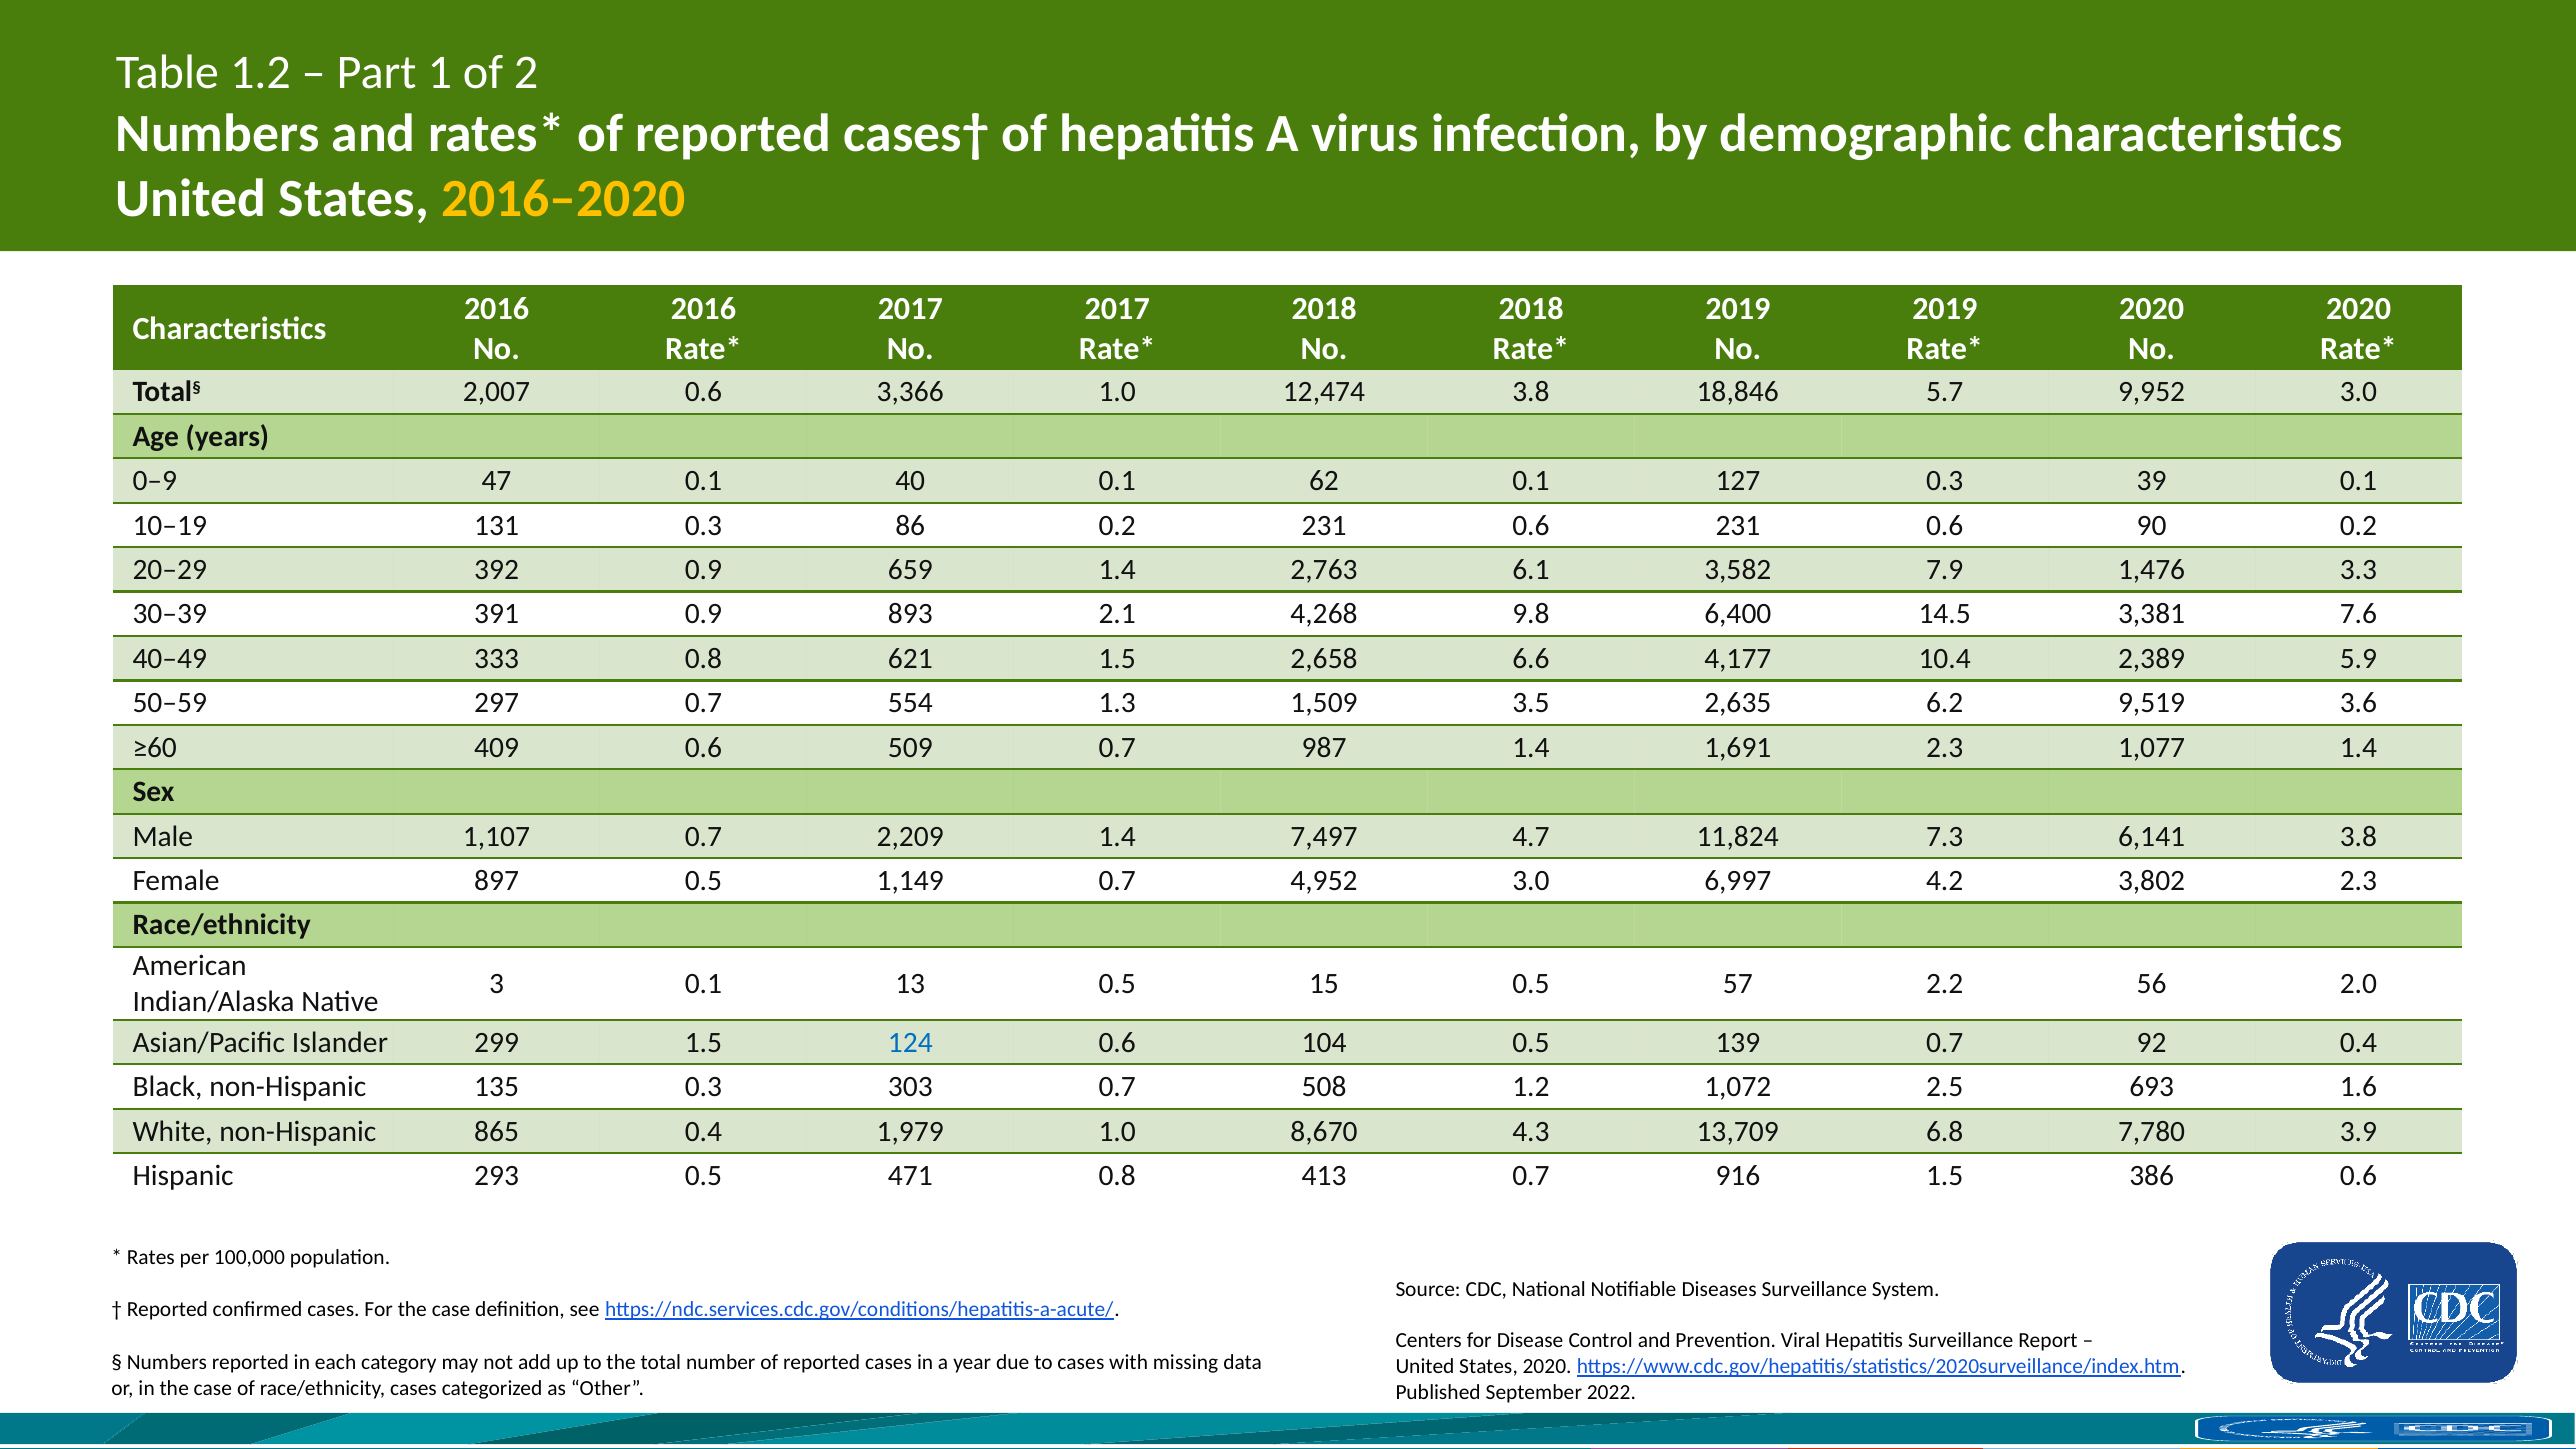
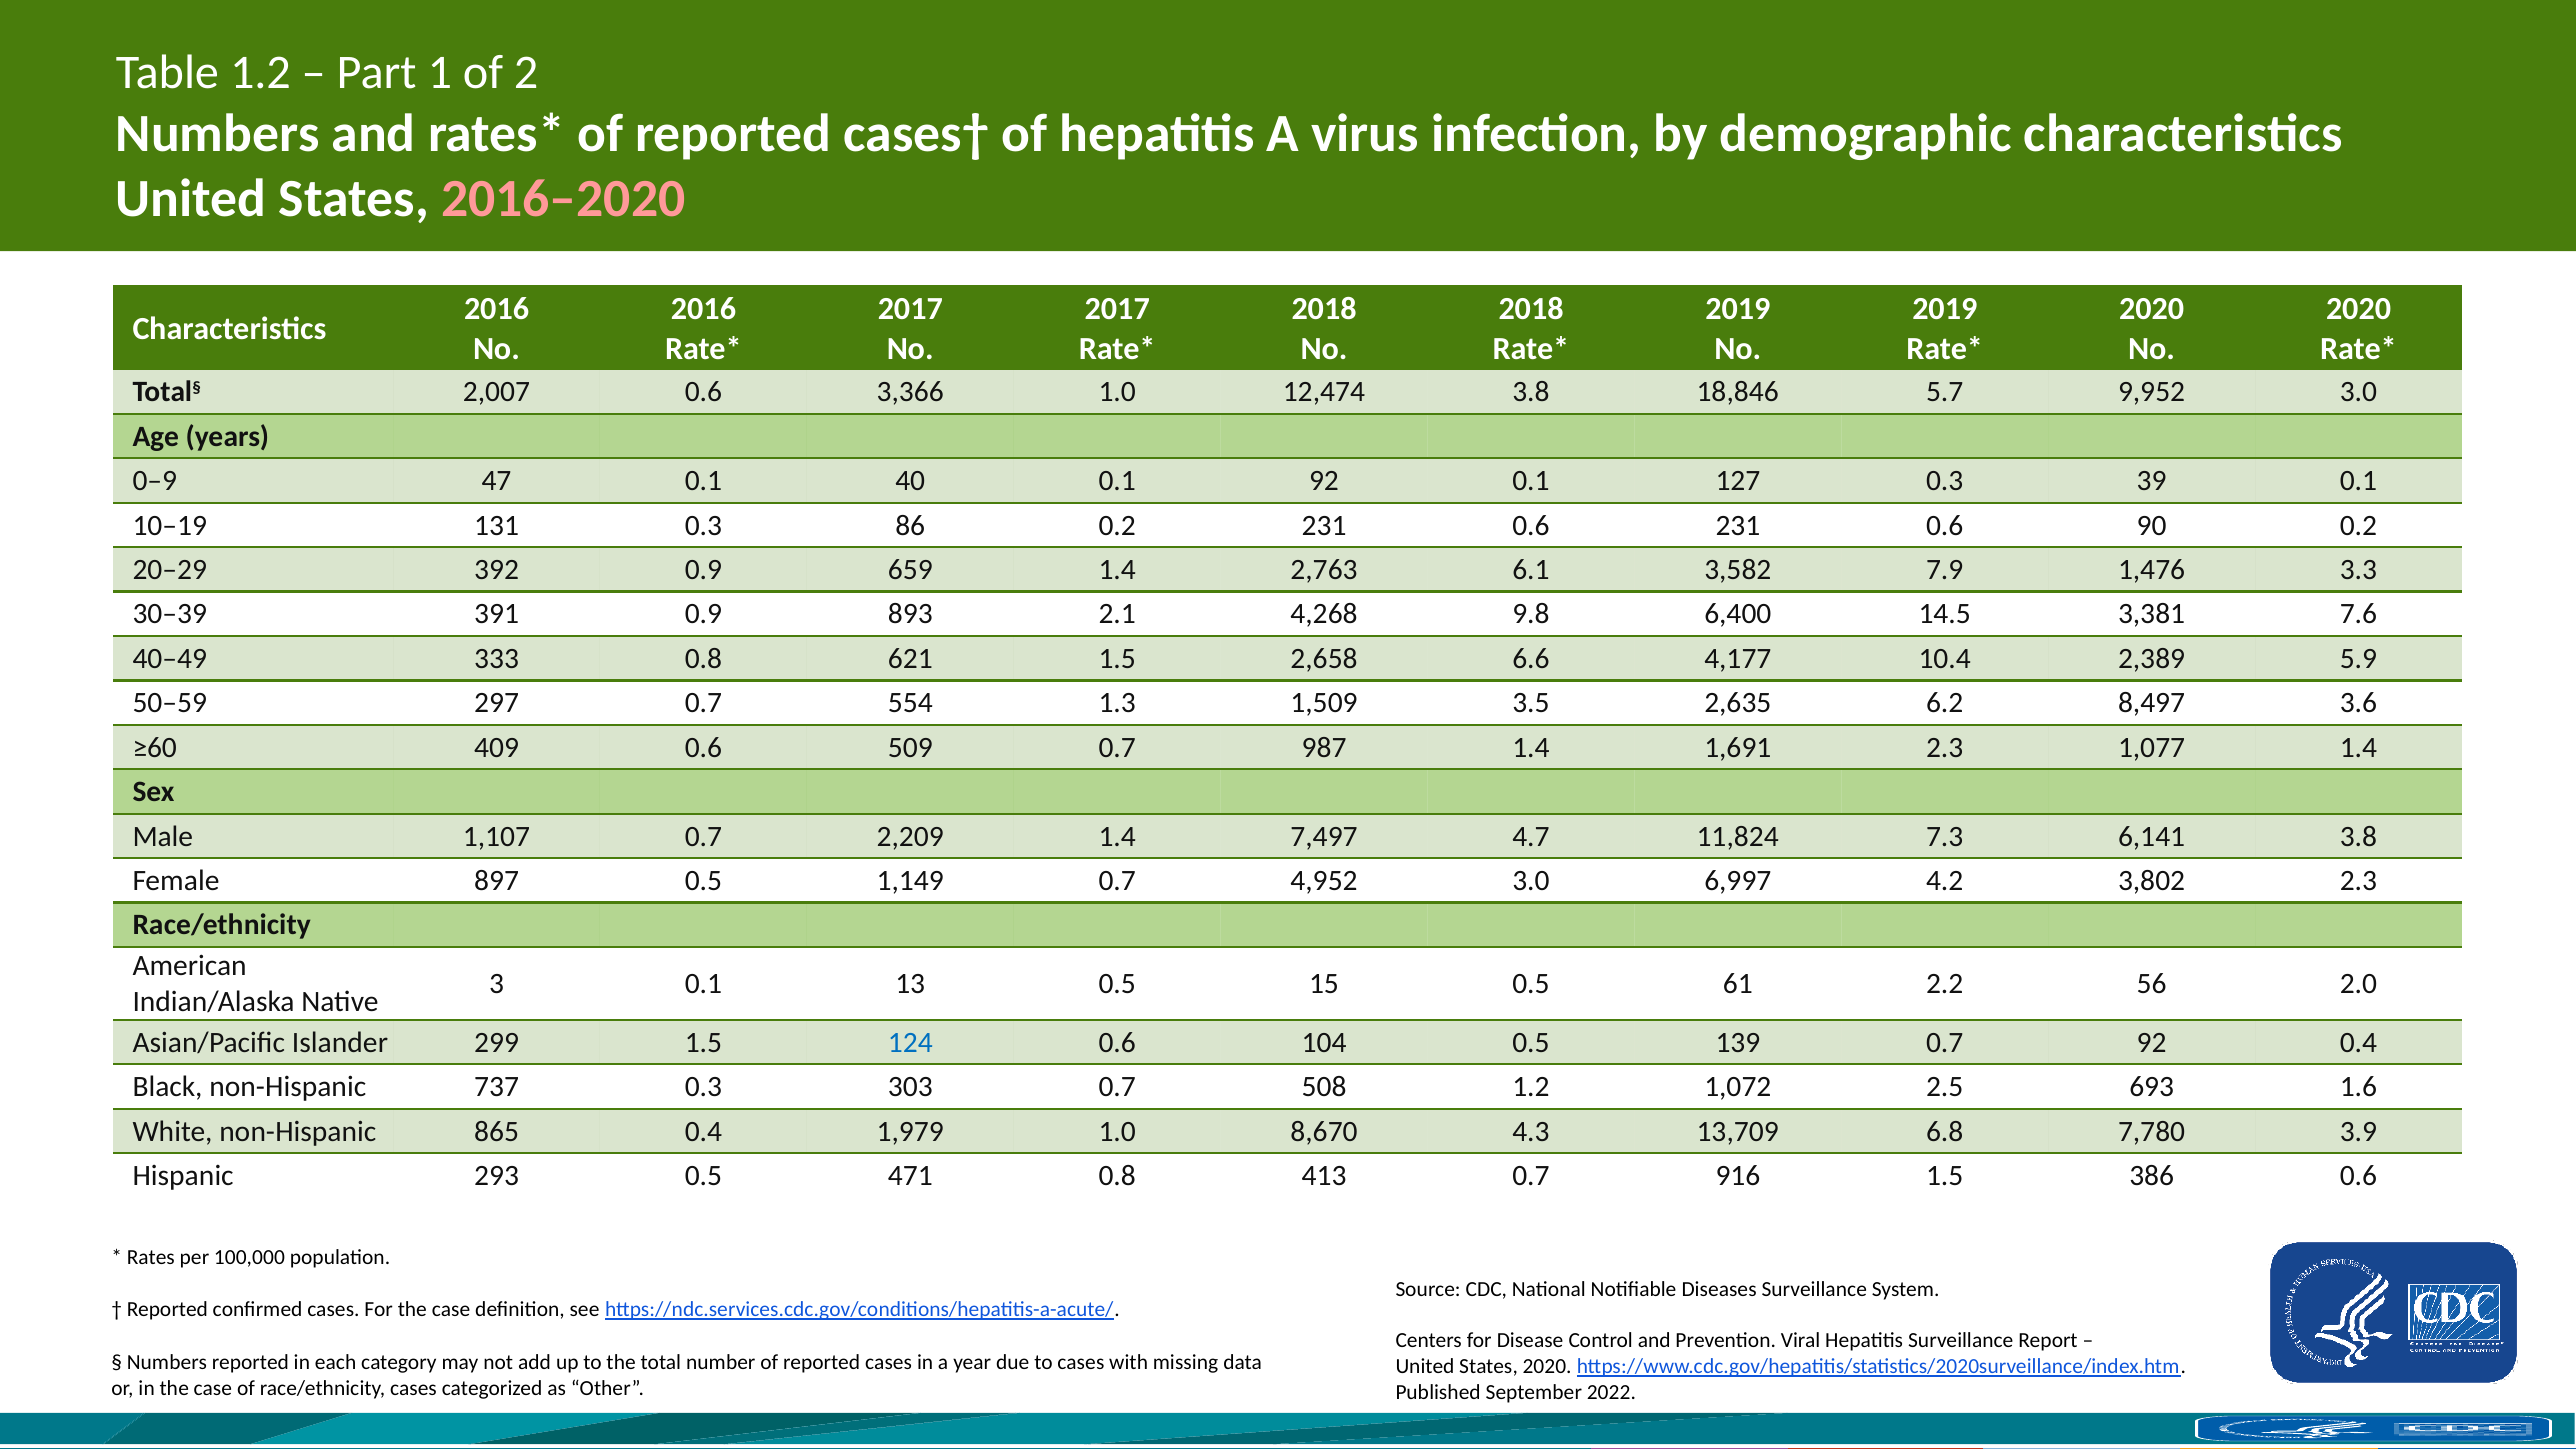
2016–2020 colour: yellow -> pink (563, 198)
0.1 62: 62 -> 92 (1324, 481)
9,519: 9,519 -> 8,497 (2152, 703)
57: 57 -> 61 (1738, 984)
135: 135 -> 737 (497, 1087)
